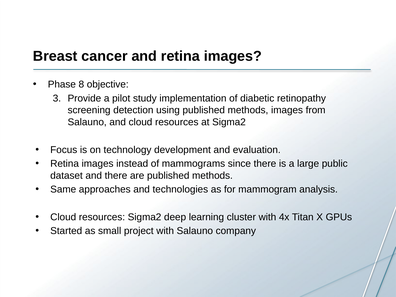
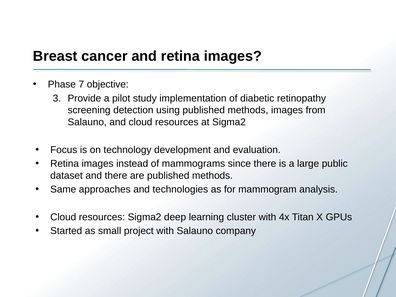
8: 8 -> 7 (81, 84)
